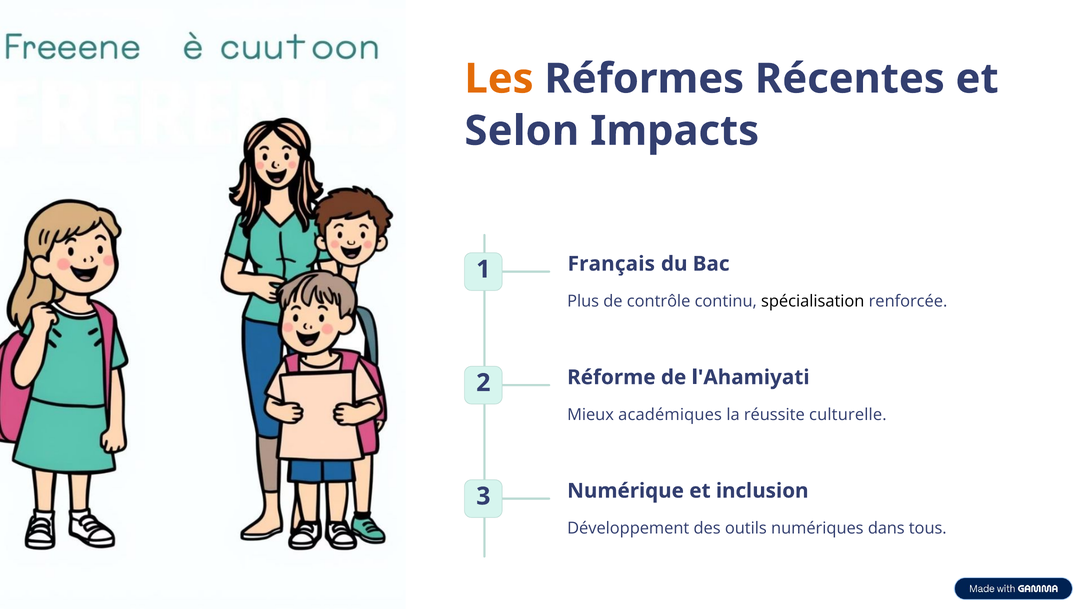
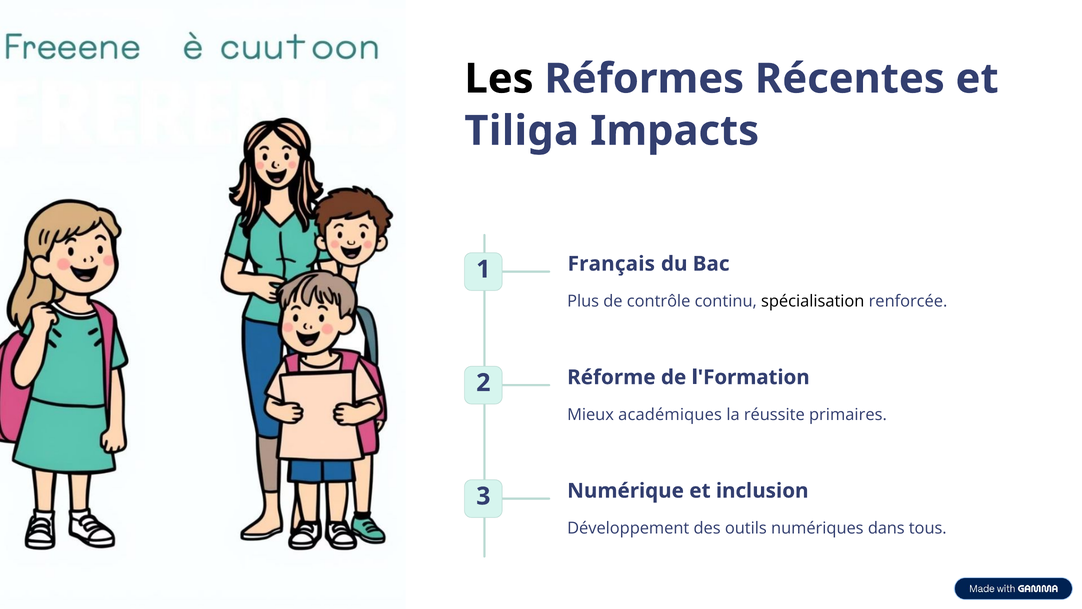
Les colour: orange -> black (499, 79)
Selon: Selon -> Tiliga (522, 131)
l'Ahamiyati: l'Ahamiyati -> l'Formation (751, 377)
culturelle: culturelle -> primaires (848, 414)
